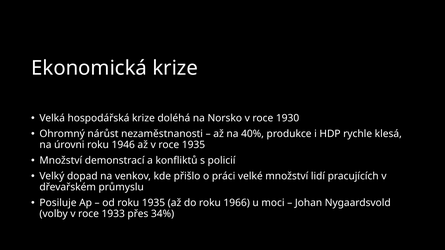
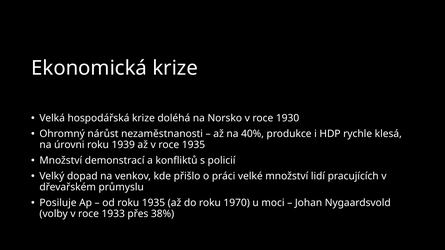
1946: 1946 -> 1939 (123, 145)
1966: 1966 -> 1970 (237, 203)
34%: 34% -> 38% (163, 214)
